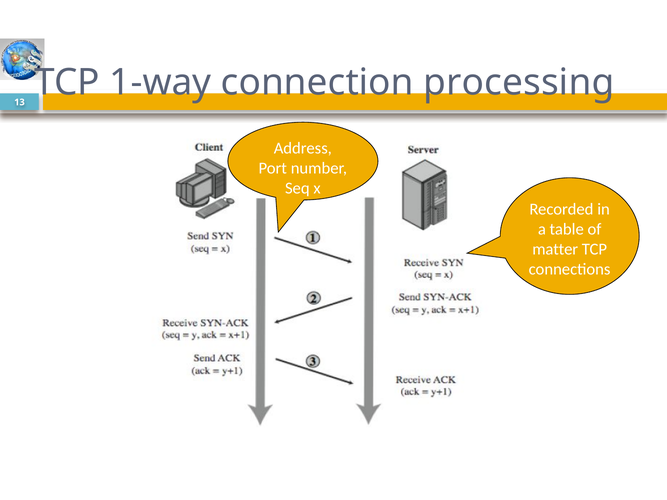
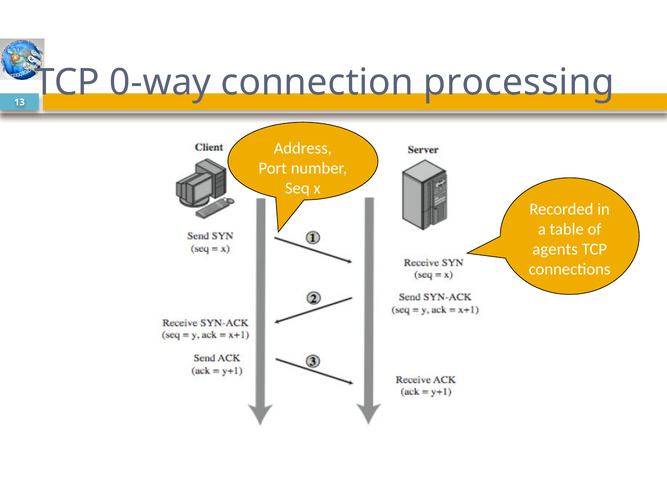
1-way: 1-way -> 0-way (160, 82)
matter: matter -> agents (555, 249)
